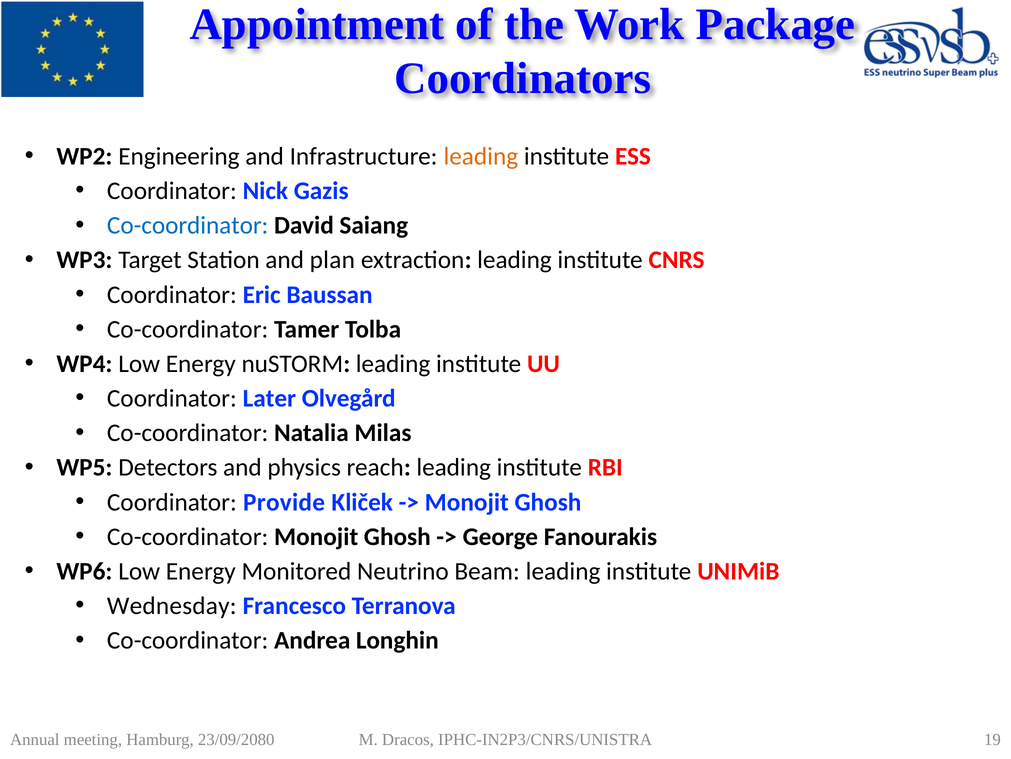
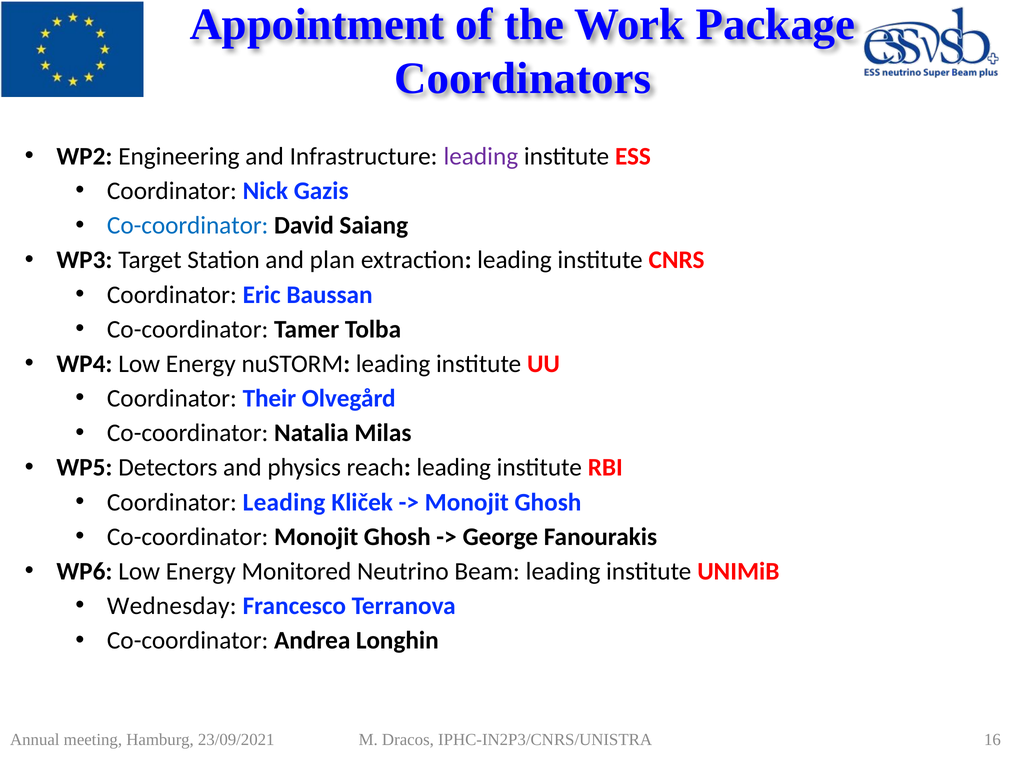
leading colour: orange -> purple (481, 156)
Later: Later -> Their (269, 398)
Coordinator Provide: Provide -> Leading (284, 502)
23/09/2080: 23/09/2080 -> 23/09/2021 (236, 739)
19: 19 -> 16 (992, 739)
